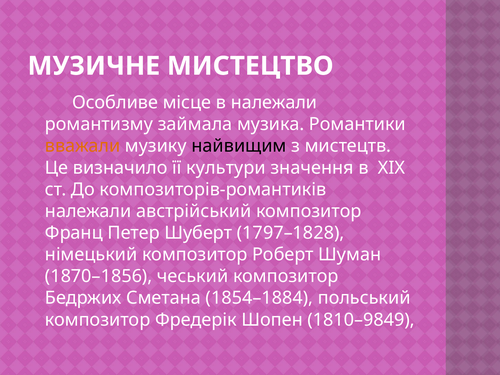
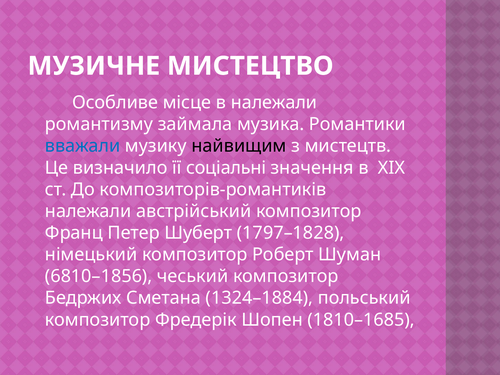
вважали colour: orange -> blue (83, 146)
культури: культури -> соціальні (226, 168)
1870–1856: 1870–1856 -> 6810–1856 (99, 276)
1854–1884: 1854–1884 -> 1324–1884 (259, 298)
1810–9849: 1810–9849 -> 1810–1685 (361, 320)
